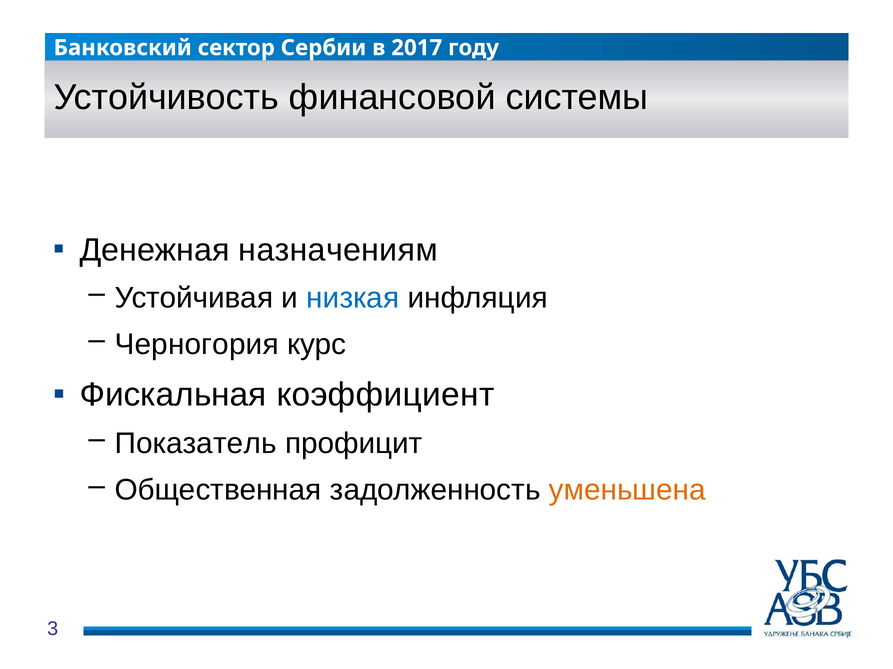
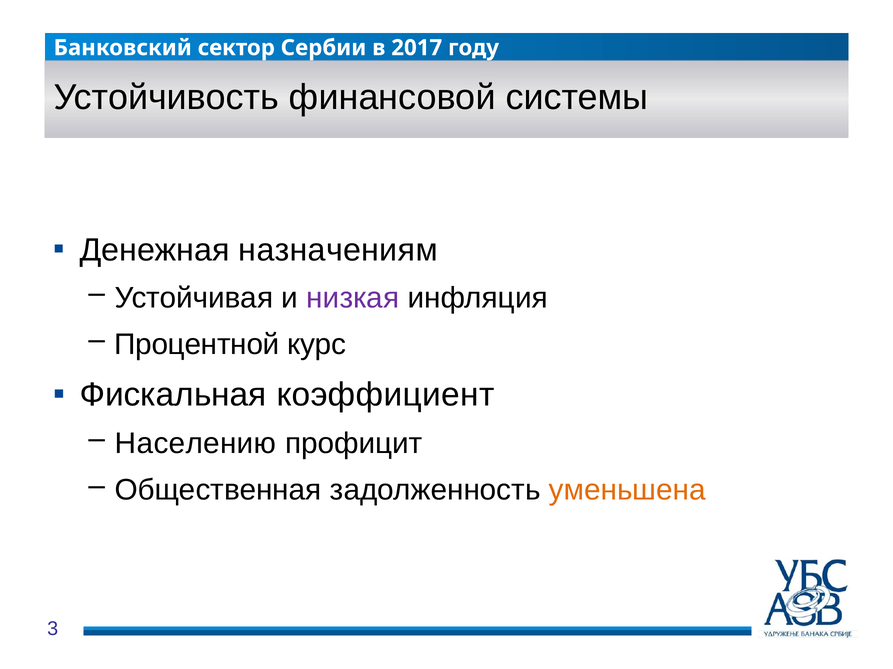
низкая colour: blue -> purple (353, 298)
Черногория: Черногория -> Процентной (197, 345)
Показатель: Показатель -> Населению (196, 444)
